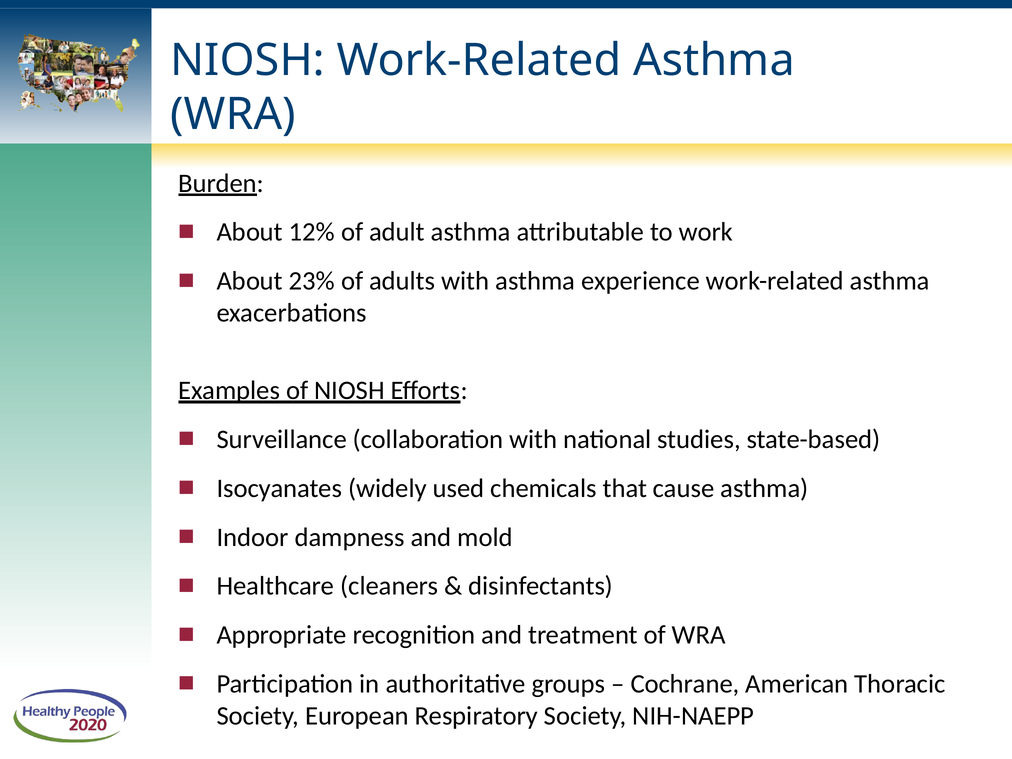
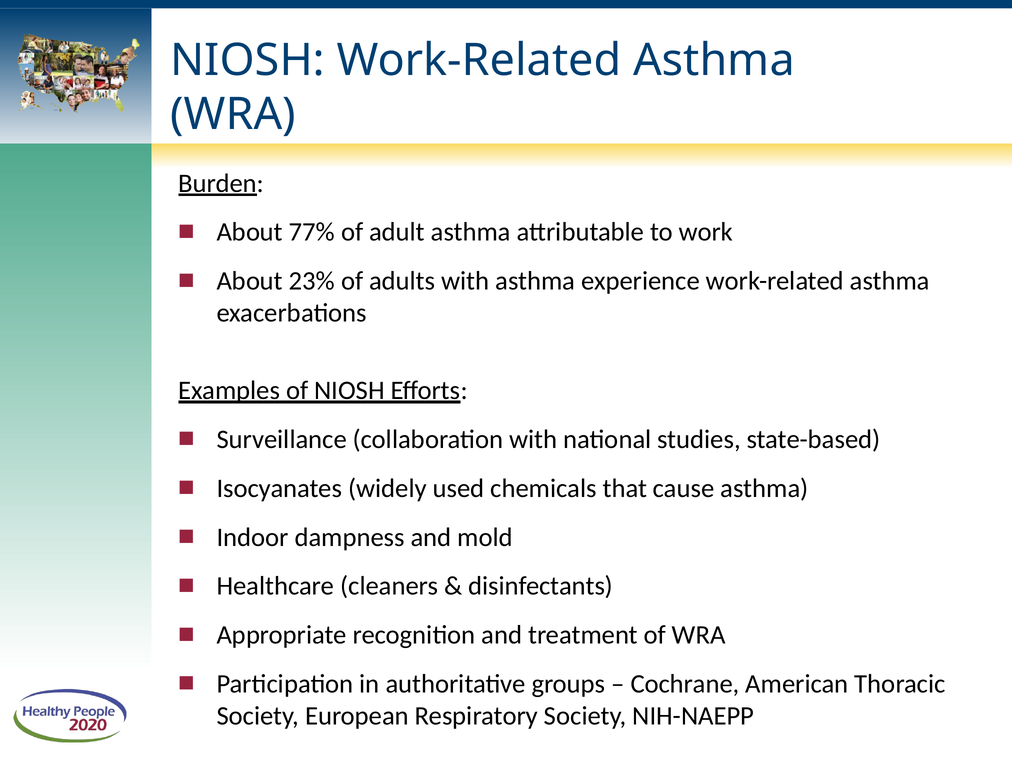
12%: 12% -> 77% (312, 232)
